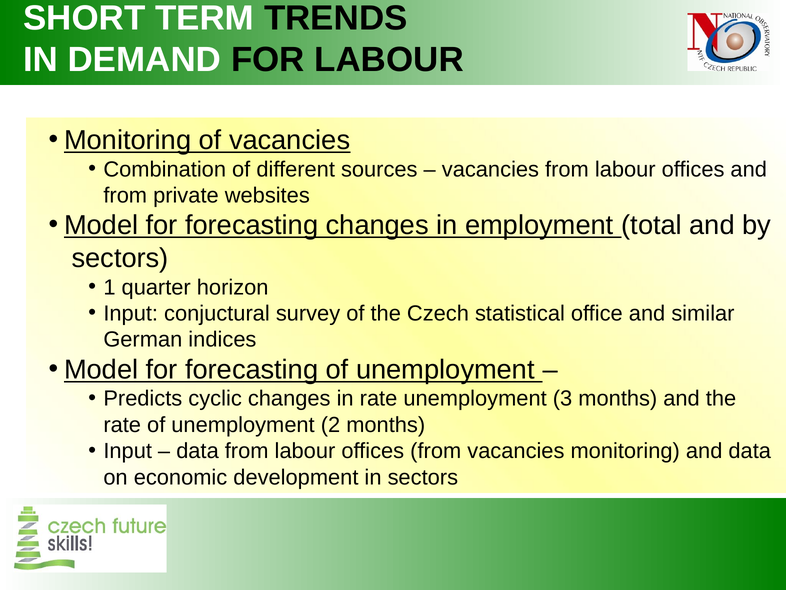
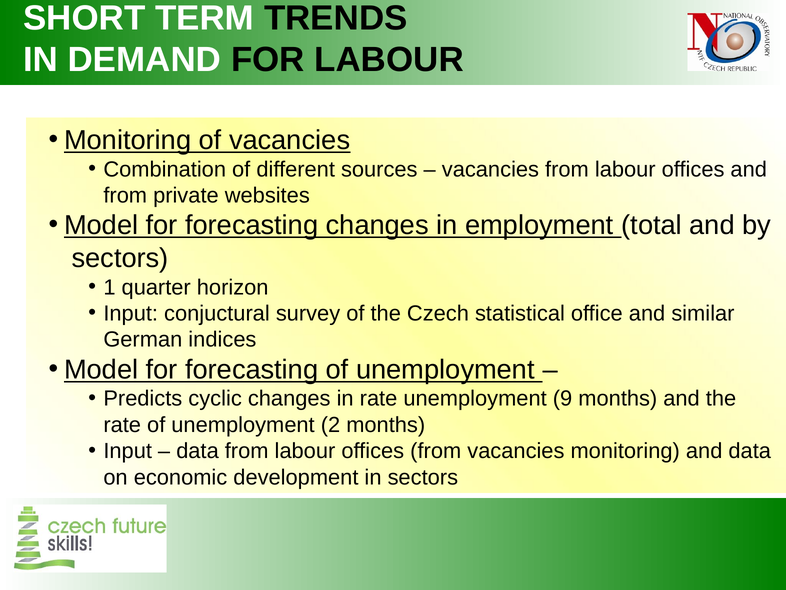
3: 3 -> 9 (563, 398)
